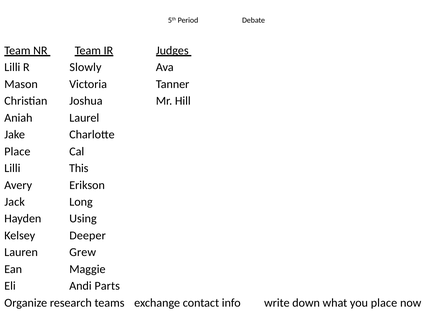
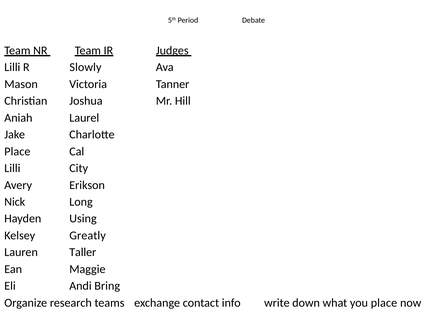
This: This -> City (79, 169)
Jack: Jack -> Nick (15, 202)
Deeper: Deeper -> Greatly (88, 236)
Grew: Grew -> Taller (83, 253)
Parts: Parts -> Bring (107, 287)
